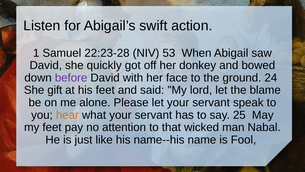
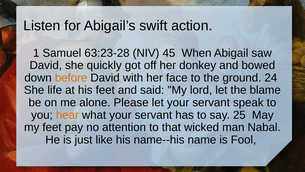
22:23-28: 22:23-28 -> 63:23-28 (107, 53)
53: 53 -> 45 (169, 53)
before colour: purple -> orange (71, 78)
gift: gift -> life (55, 90)
